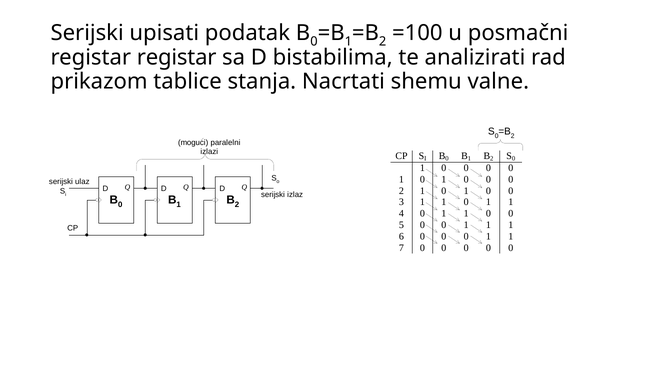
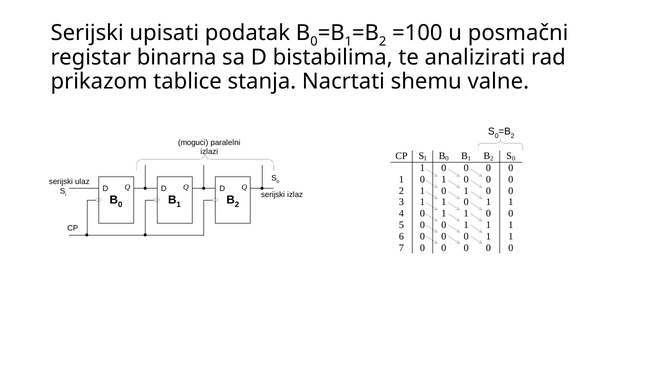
registar registar: registar -> binarna (177, 57)
